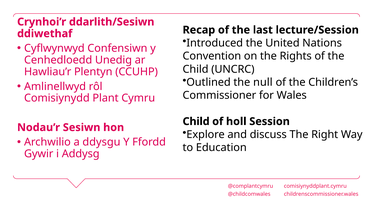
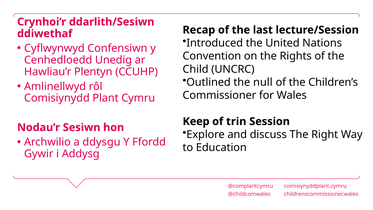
Child: Child -> Keep (196, 121)
holl: holl -> trin (236, 121)
